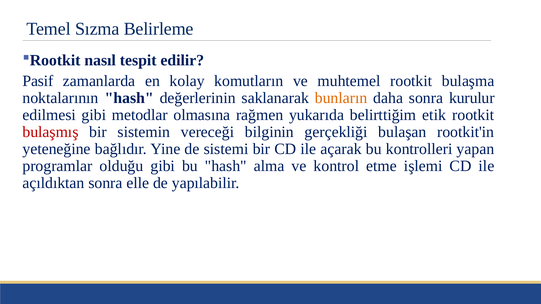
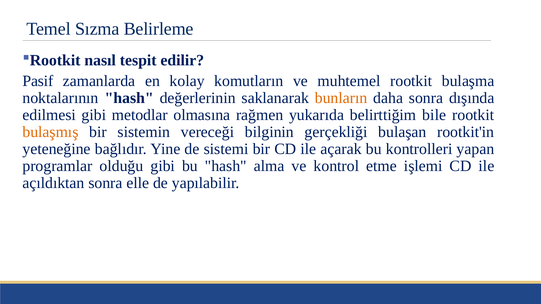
kurulur: kurulur -> dışında (472, 98)
etik: etik -> bile (434, 115)
bulaşmış colour: red -> orange (51, 132)
